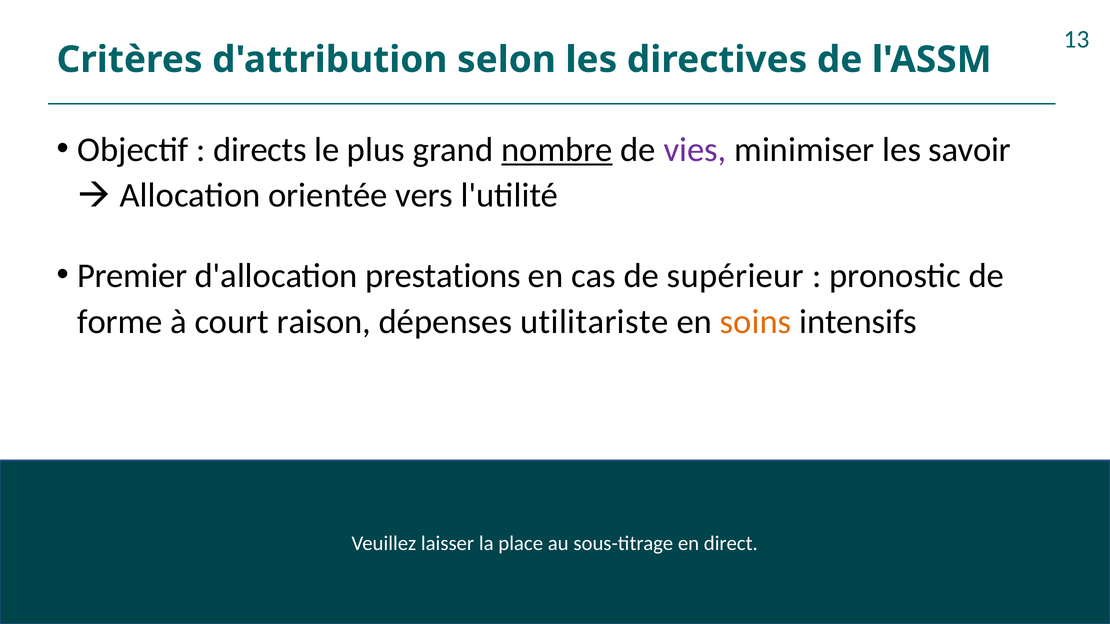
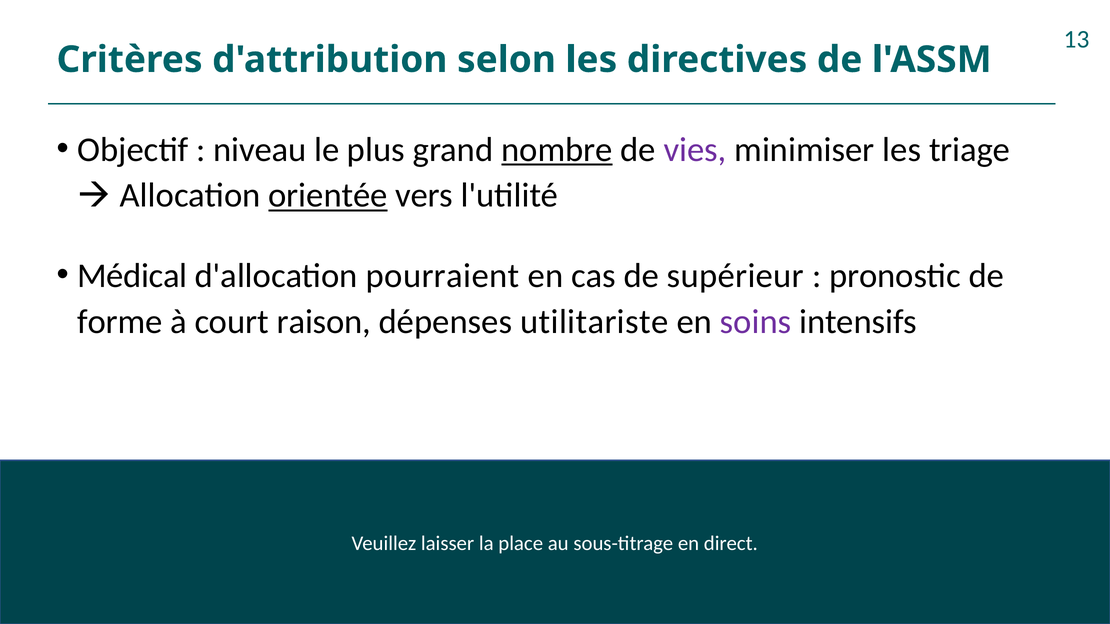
directs: directs -> niveau (260, 150)
savoir: savoir -> triage (970, 150)
orientée underline: none -> present (328, 196)
Premier: Premier -> Médical (132, 276)
prestations: prestations -> pourraient (443, 276)
soins colour: orange -> purple (756, 322)
